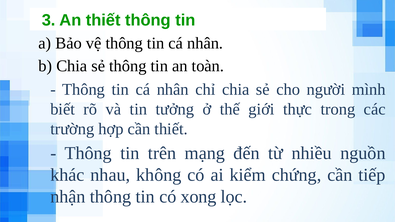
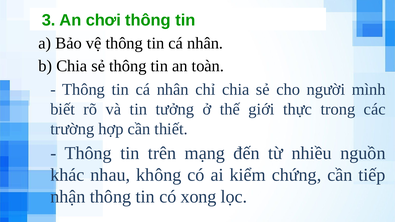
An thiết: thiết -> chơi (103, 20)
